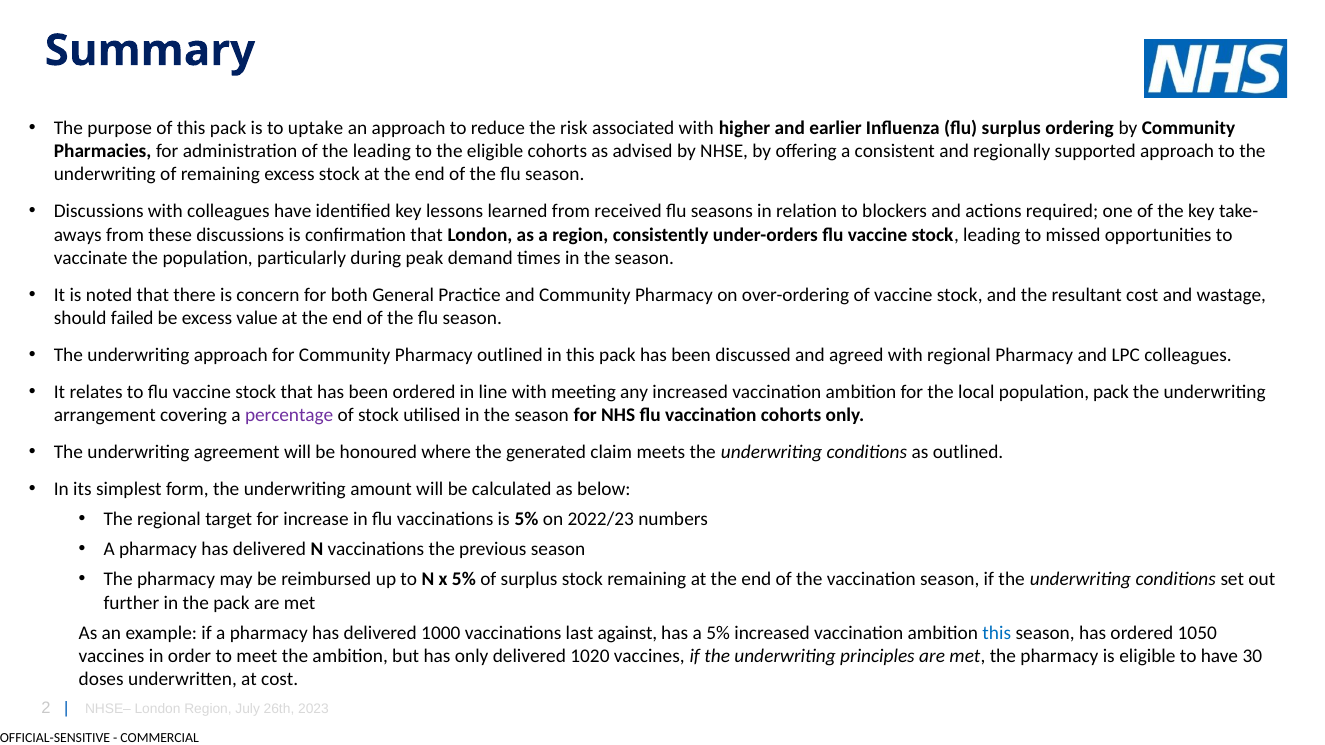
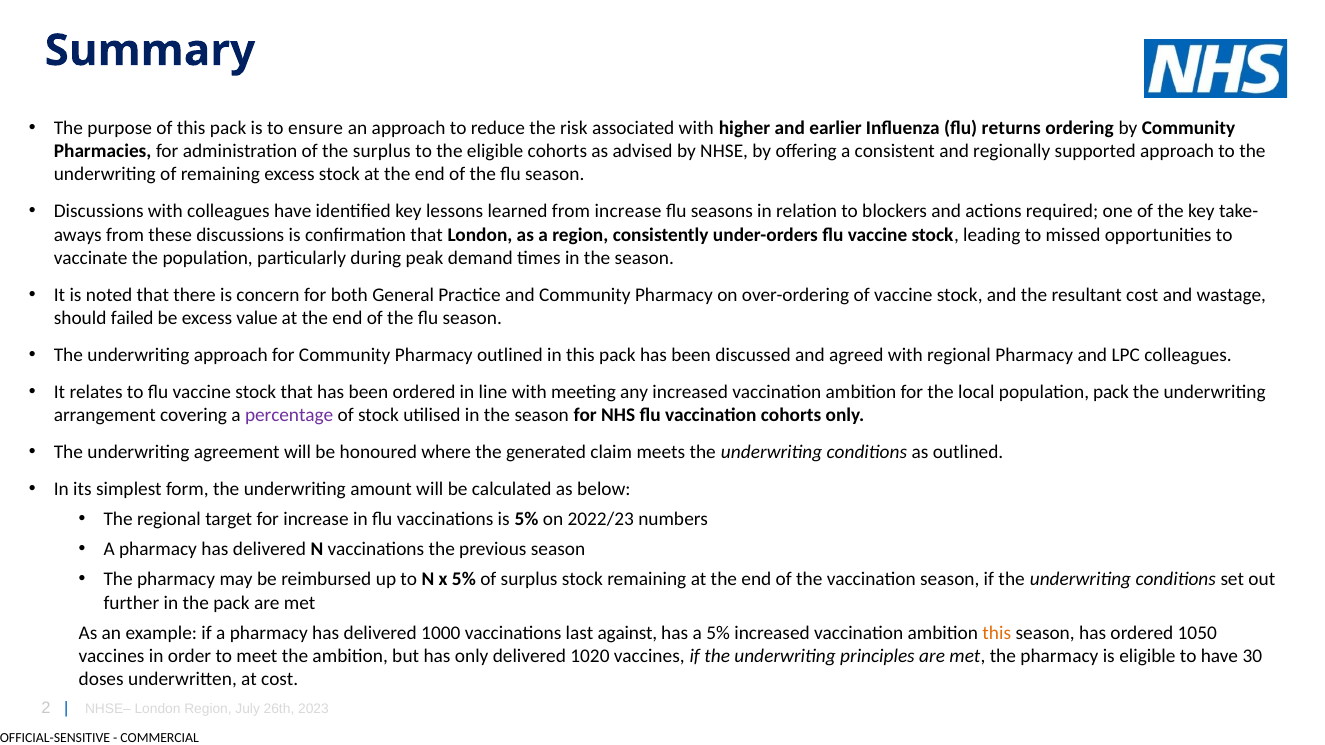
uptake: uptake -> ensure (316, 128)
flu surplus: surplus -> returns (1011, 128)
the leading: leading -> surplus (382, 151)
from received: received -> increase (628, 212)
this colour: blue -> orange (997, 633)
